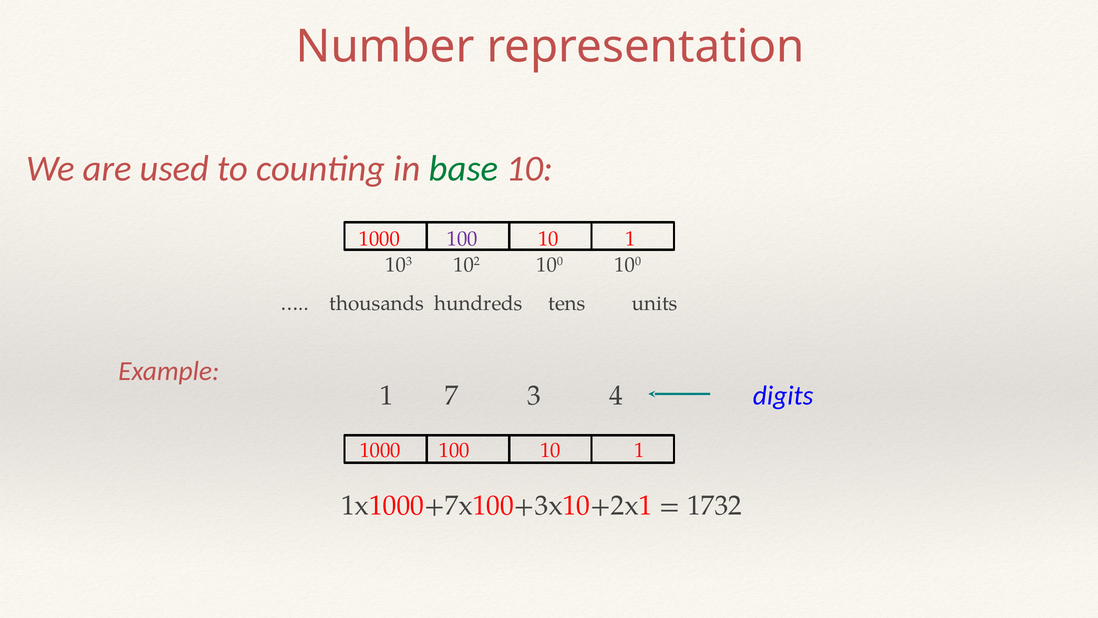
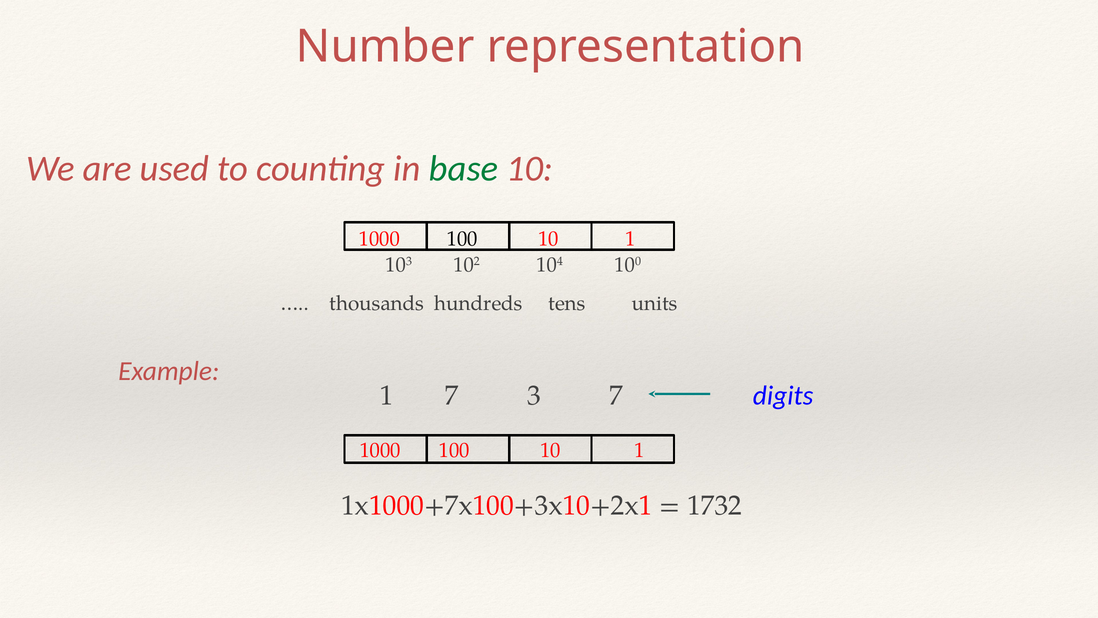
100 colour: purple -> black (462, 239)
2 10 0: 0 -> 4 (560, 261)
3 4: 4 -> 7 (616, 396)
